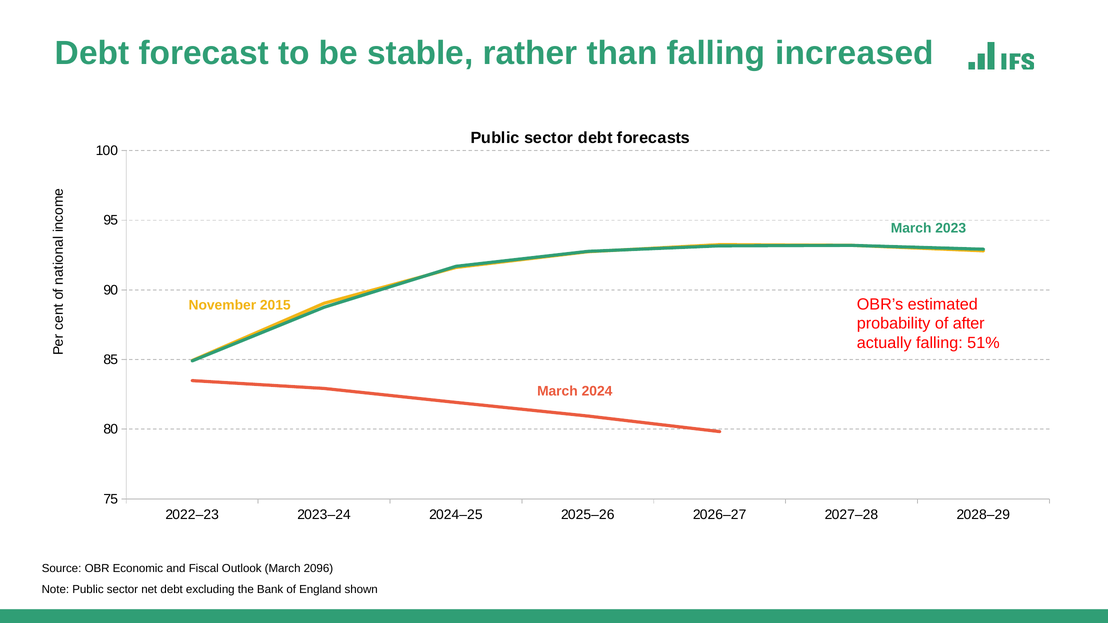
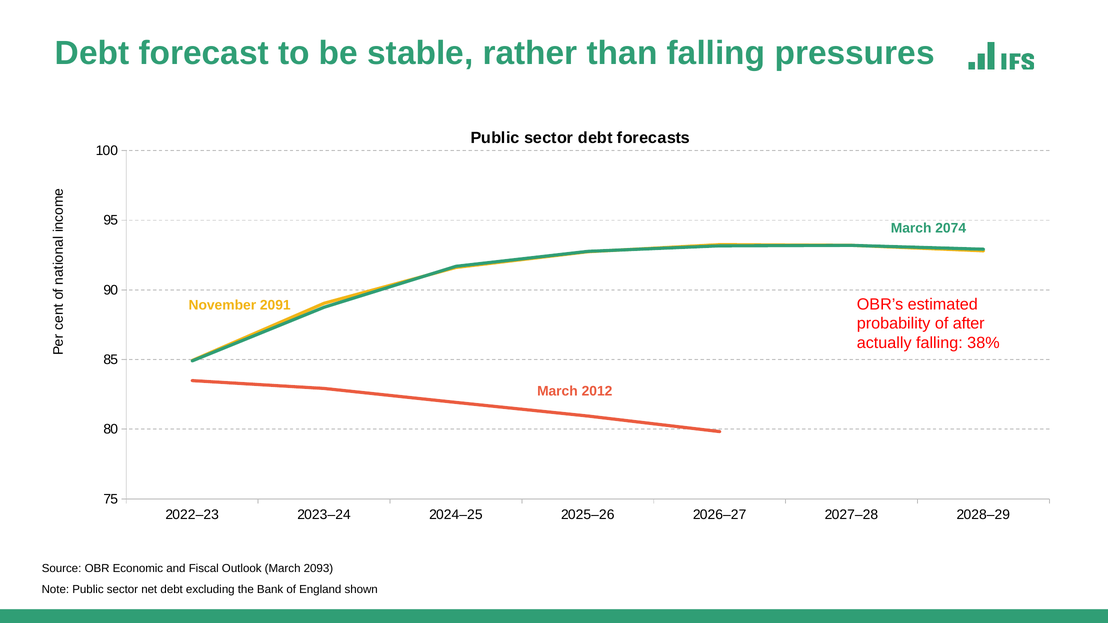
increased: increased -> pressures (855, 53)
2023: 2023 -> 2074 (951, 228)
2015: 2015 -> 2091 (275, 305)
51%: 51% -> 38% (983, 343)
2024: 2024 -> 2012 (597, 391)
2096: 2096 -> 2093 (318, 569)
